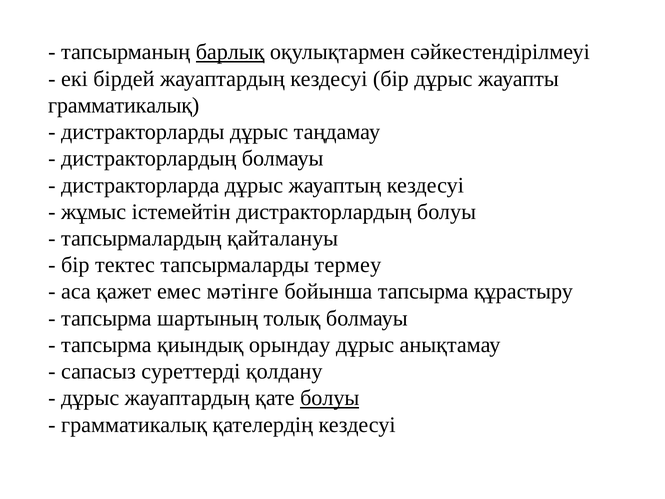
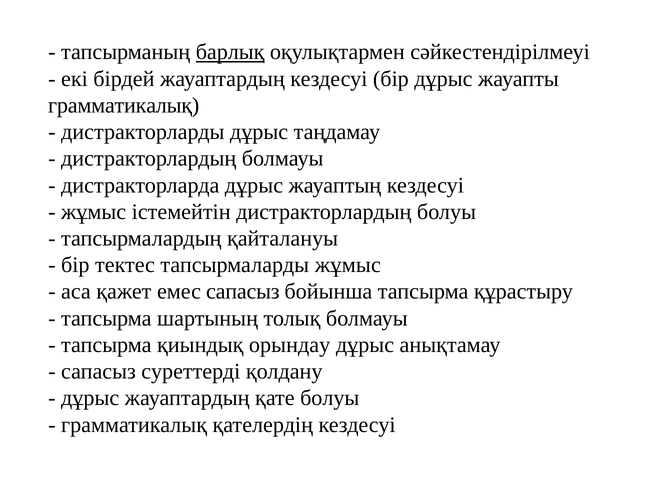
тапсырмаларды термеу: термеу -> жұмыс (348, 265)
емес мәтінге: мәтінге -> сапасыз (243, 292)
болуы underline: present -> none (330, 398)
